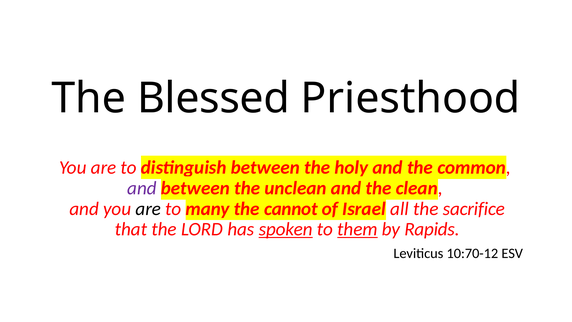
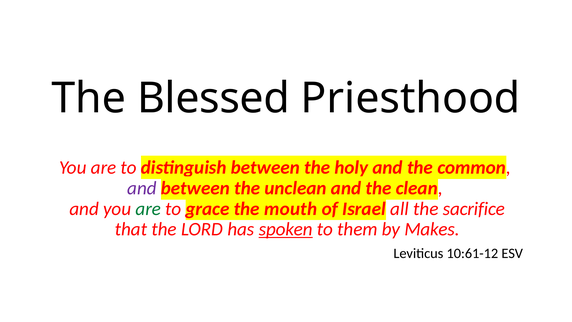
are colour: black -> green (148, 209)
many: many -> grace (208, 209)
cannot: cannot -> mouth (291, 209)
them underline: present -> none (357, 229)
Rapids: Rapids -> Makes (432, 229)
10:70-12: 10:70-12 -> 10:61-12 (472, 253)
